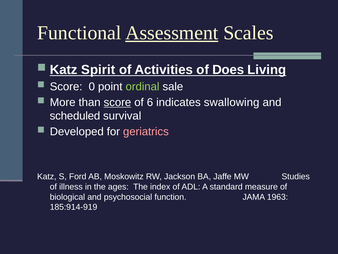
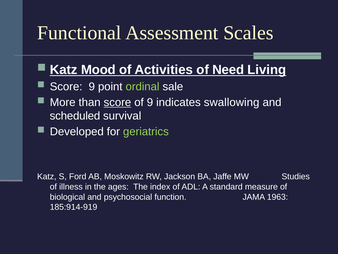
Assessment underline: present -> none (172, 33)
Spirit: Spirit -> Mood (98, 70)
Does: Does -> Need (228, 70)
Score 0: 0 -> 9 (92, 86)
of 6: 6 -> 9 (150, 102)
geriatrics colour: pink -> light green (146, 131)
